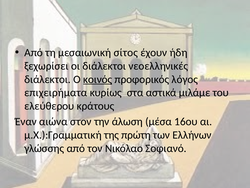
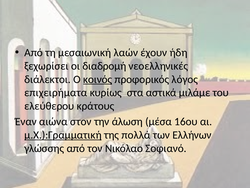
σίτος: σίτος -> λαών (126, 52)
οι διάλεκτοι: διάλεκτοι -> διαδρομή (104, 66)
μ.Χ.):Γραμματική underline: none -> present (63, 135)
πρώτη: πρώτη -> πολλά (136, 135)
